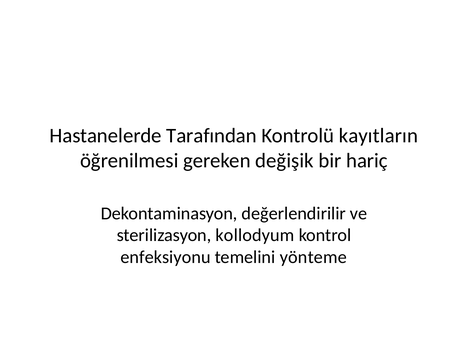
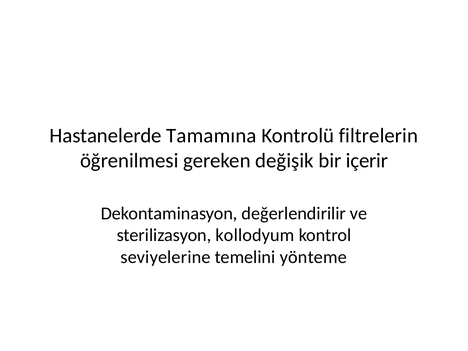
Tarafından: Tarafından -> Tamamına (211, 136)
kayıtların: kayıtların -> filtrelerin (378, 136)
hariç: hariç -> içerir (367, 161)
enfeksiyonu: enfeksiyonu -> seviyelerine (165, 257)
